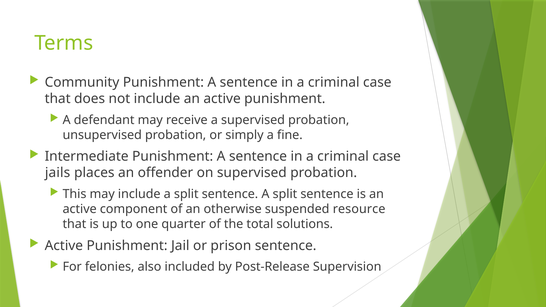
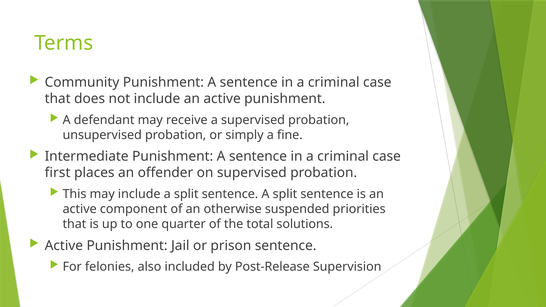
jails: jails -> first (58, 173)
resource: resource -> priorities (359, 209)
